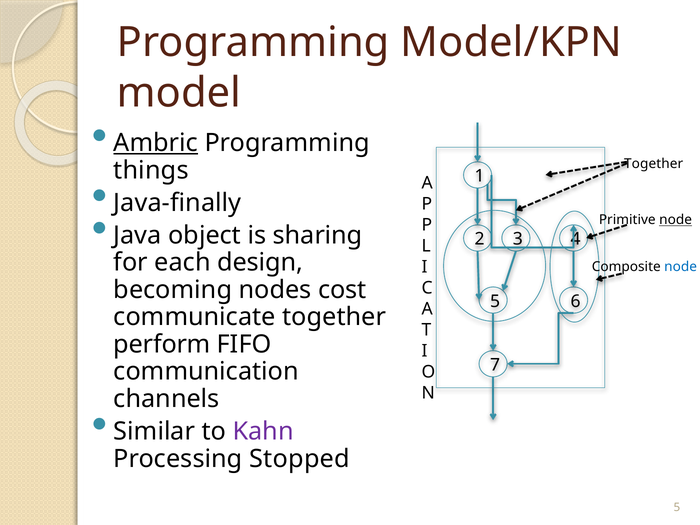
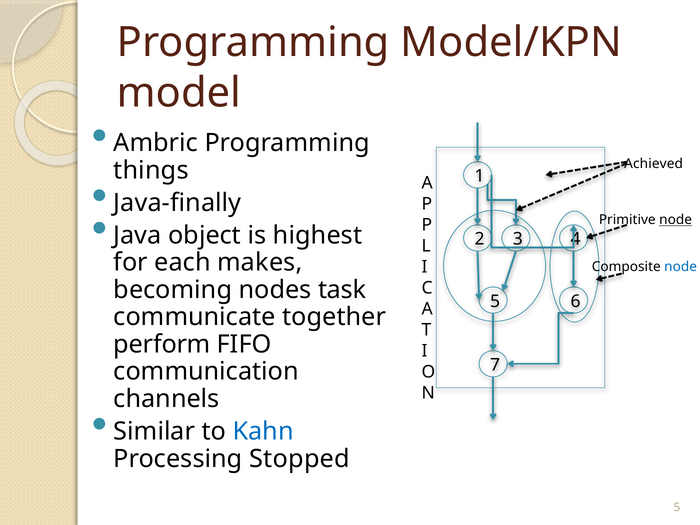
Ambric underline: present -> none (156, 143)
Together: Together -> Achieved (654, 164)
sharing: sharing -> highest (318, 235)
design: design -> makes (260, 262)
cost: cost -> task (342, 290)
Kahn colour: purple -> blue (263, 431)
